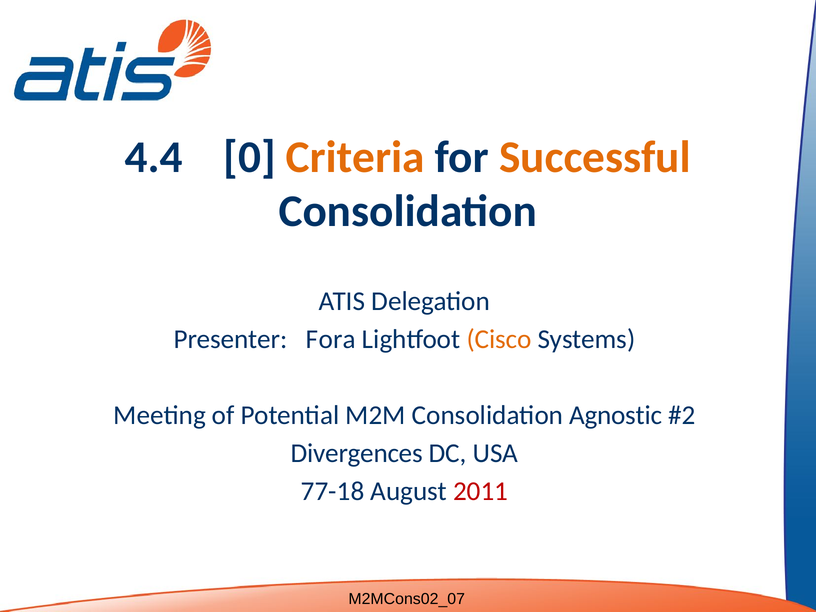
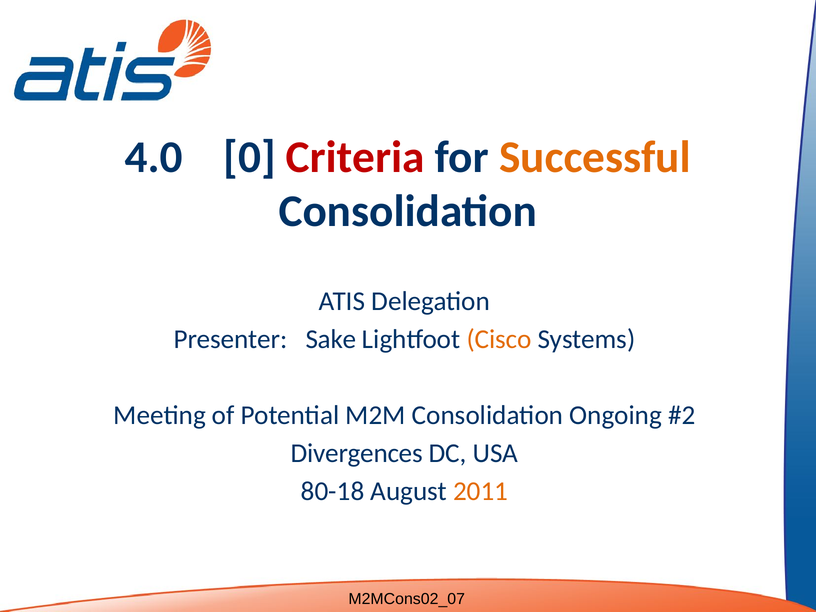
4.4: 4.4 -> 4.0 (154, 157)
Criteria colour: orange -> red (355, 157)
Fora: Fora -> Sake (331, 339)
Agnostic: Agnostic -> Ongoing (616, 415)
77-18: 77-18 -> 80-18 (333, 491)
2011 colour: red -> orange (481, 491)
